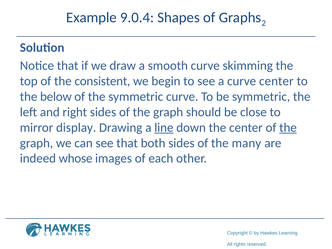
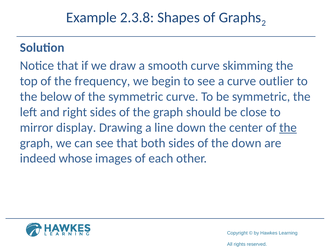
9.0.4: 9.0.4 -> 2.3.8 (137, 17)
consistent: consistent -> frequency (102, 81)
curve center: center -> outlier (276, 81)
line underline: present -> none (164, 128)
the many: many -> down (246, 143)
